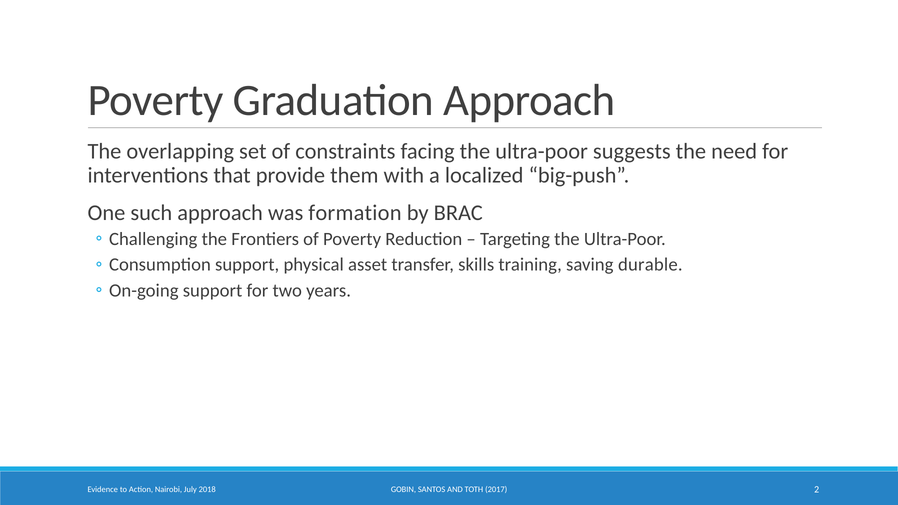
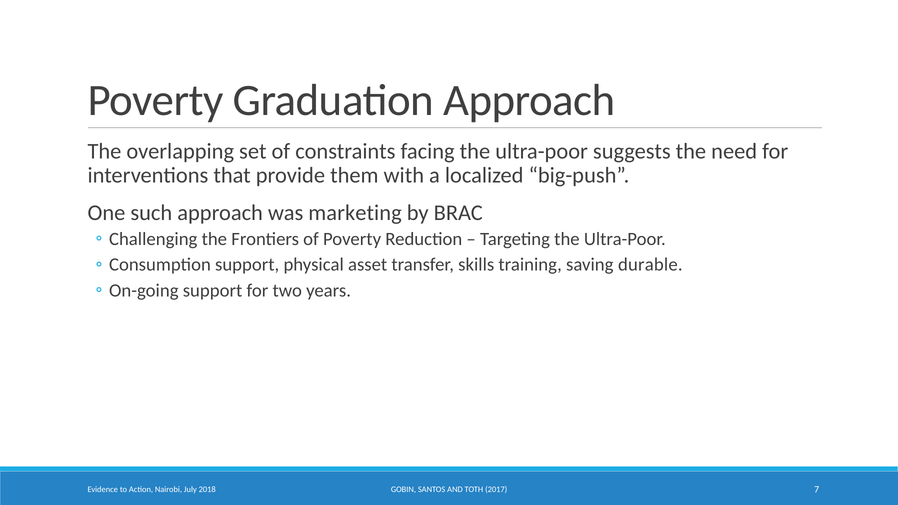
formation: formation -> marketing (355, 213)
2: 2 -> 7 (817, 490)
